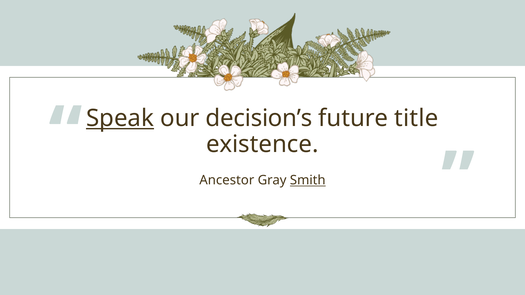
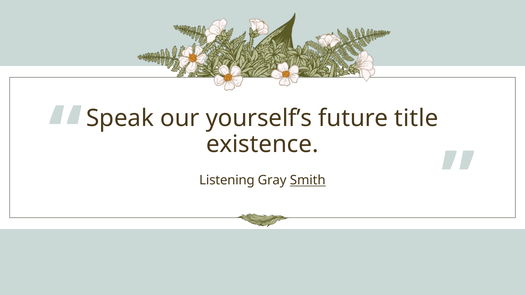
Speak underline: present -> none (120, 118)
decision’s: decision’s -> yourself’s (259, 118)
Ancestor: Ancestor -> Listening (227, 180)
